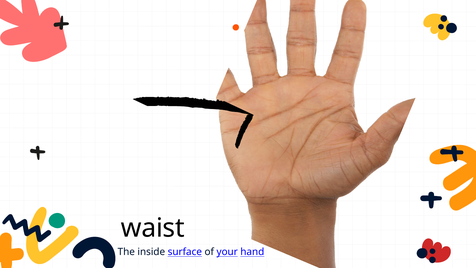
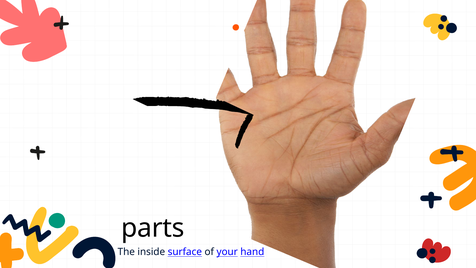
waist: waist -> parts (153, 228)
